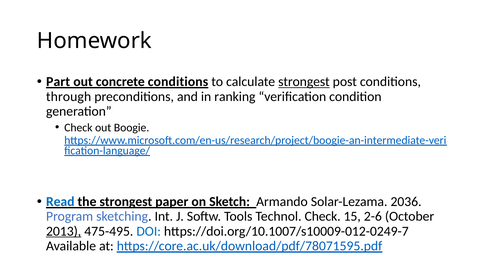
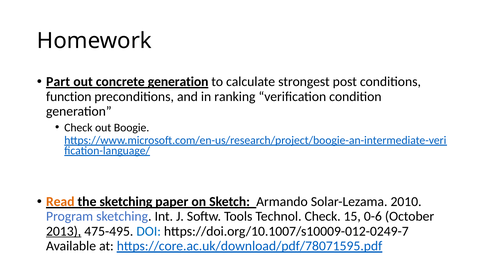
concrete conditions: conditions -> generation (178, 82)
strongest underline: present -> none (304, 82)
through: through -> function (69, 96)
Read colour: blue -> orange (60, 202)
the strongest: strongest -> sketching (126, 202)
2036: 2036 -> 2010 (406, 202)
2-6: 2-6 -> 0-6 (373, 216)
